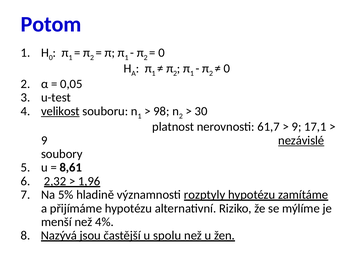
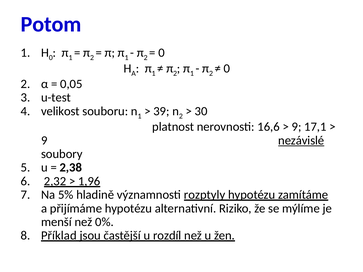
velikost underline: present -> none (60, 111)
98: 98 -> 39 (161, 111)
61,7: 61,7 -> 16,6 (269, 127)
8,61: 8,61 -> 2,38 (71, 168)
4%: 4% -> 0% (104, 222)
Nazývá: Nazývá -> Příklad (59, 236)
spolu: spolu -> rozdíl (167, 236)
